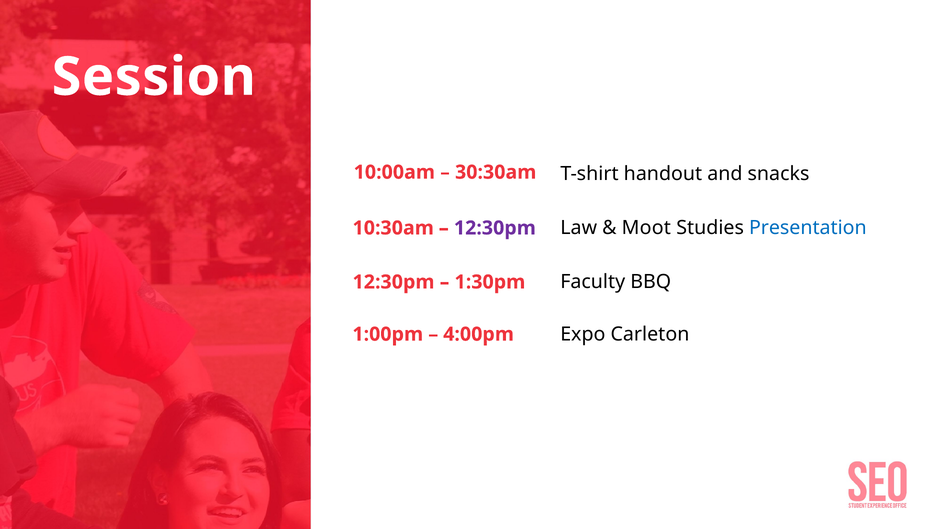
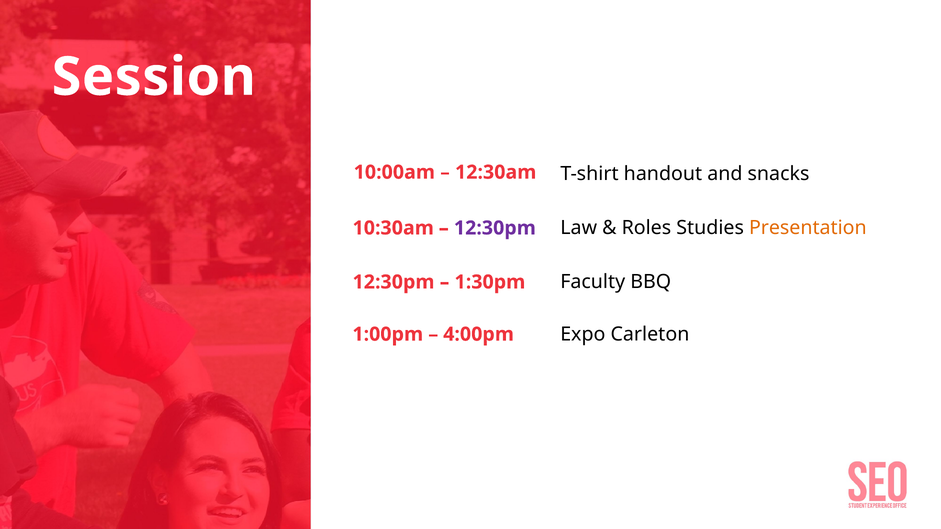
30:30am: 30:30am -> 12:30am (496, 172)
Moot: Moot -> Roles (646, 228)
Presentation colour: blue -> orange (808, 228)
